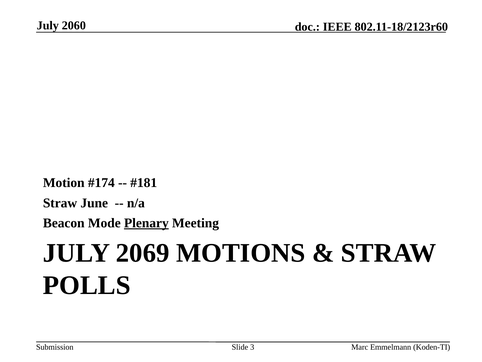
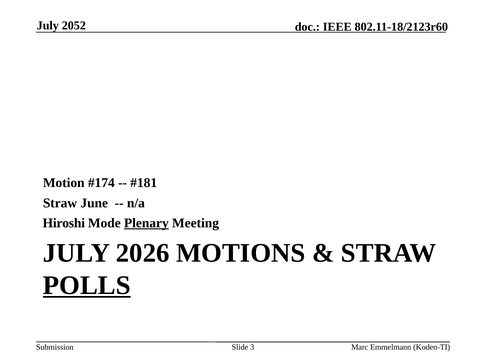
2060: 2060 -> 2052 (74, 26)
Beacon: Beacon -> Hiroshi (64, 223)
2069: 2069 -> 2026 (143, 253)
POLLS underline: none -> present (87, 285)
